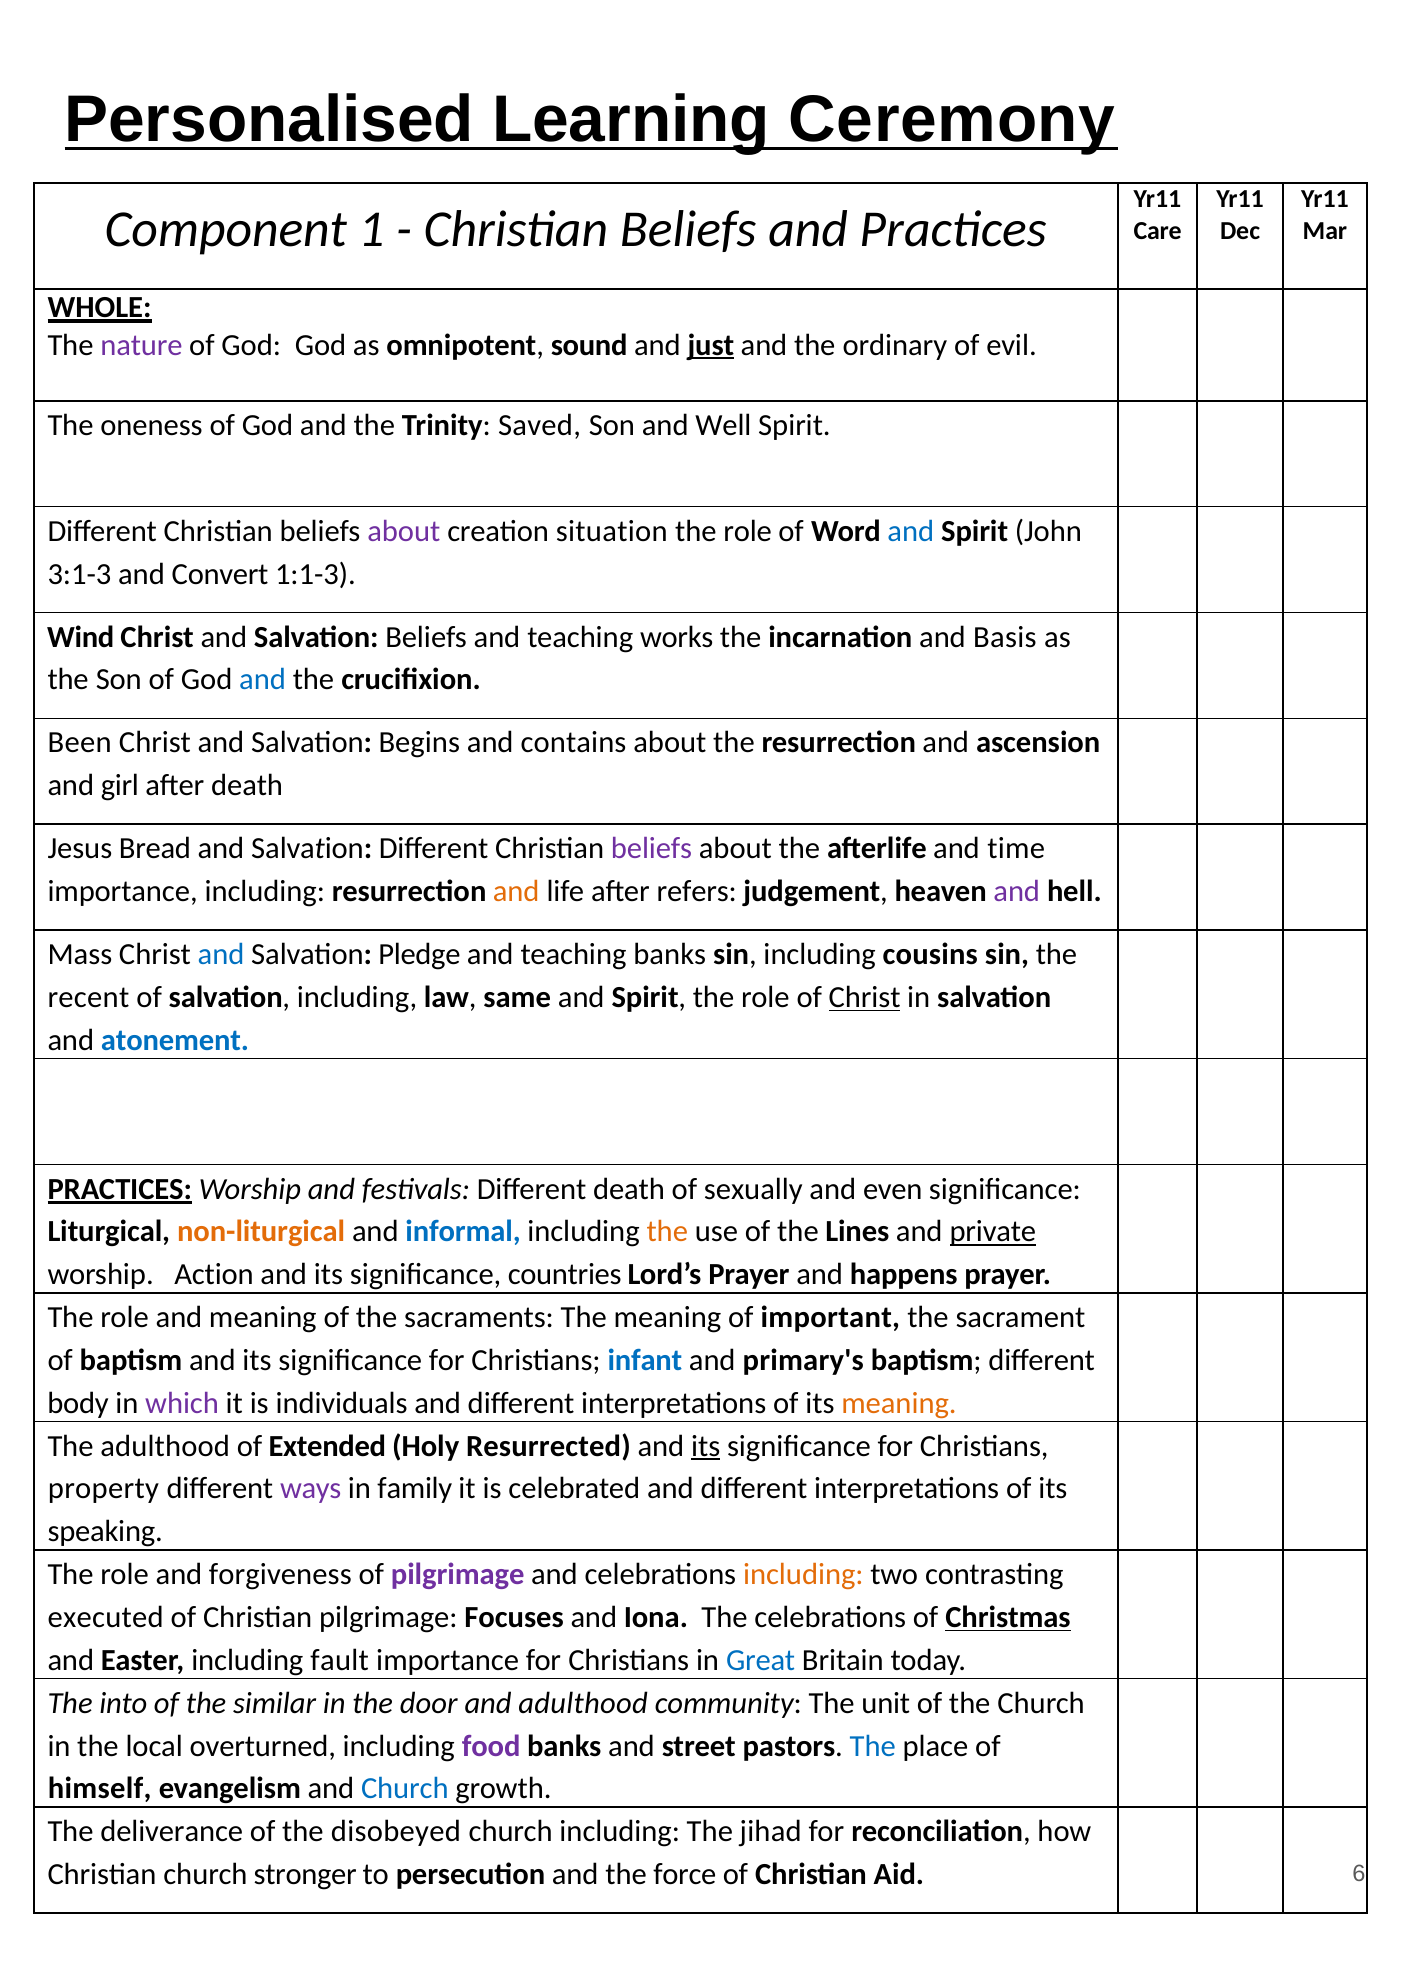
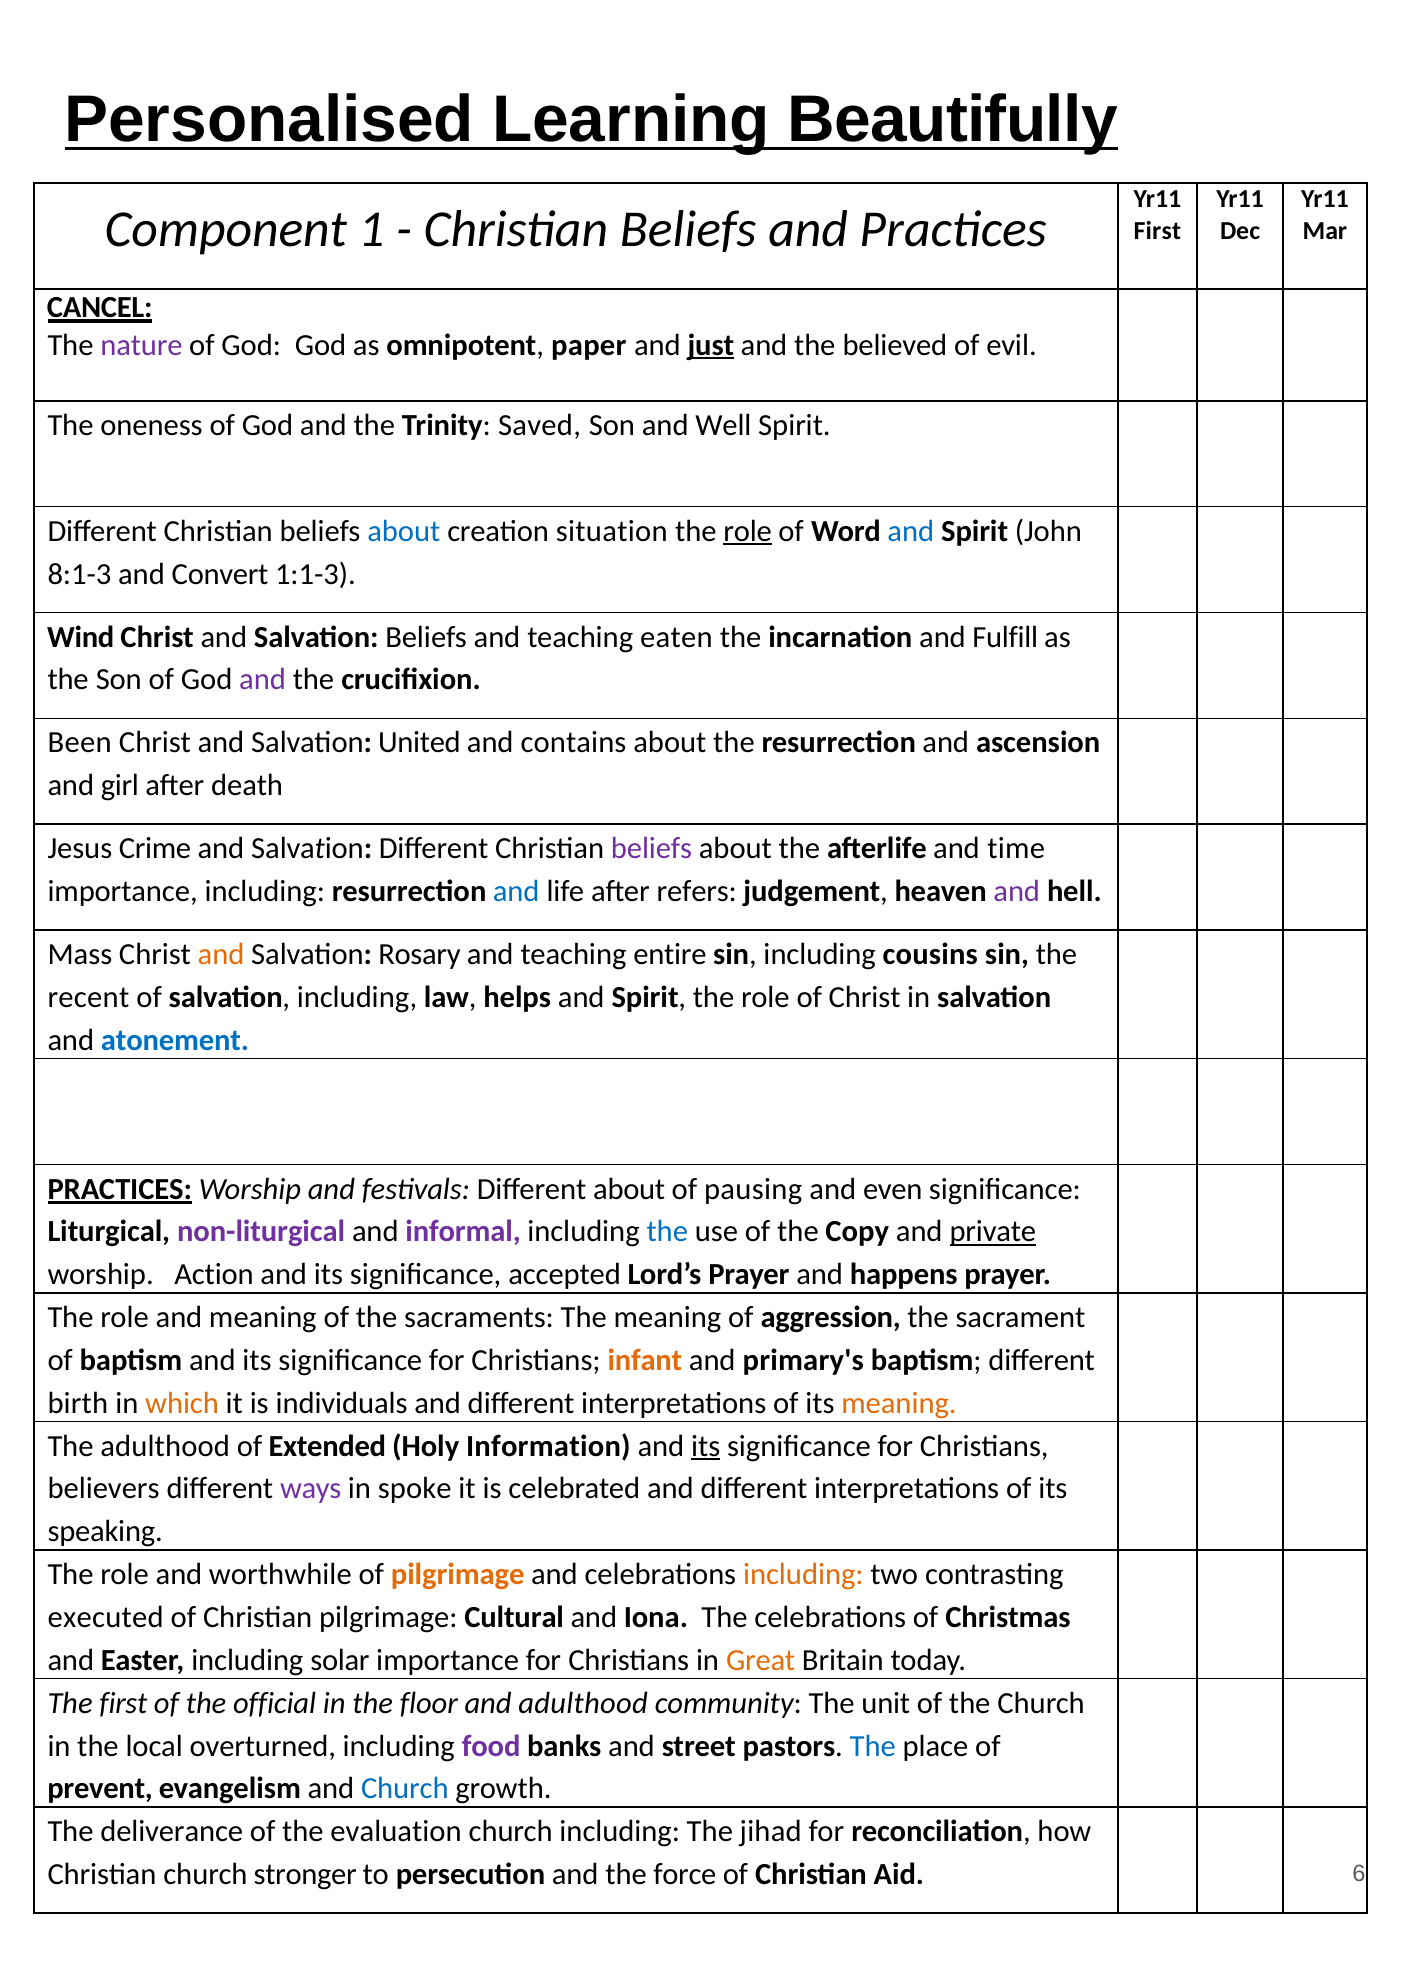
Ceremony: Ceremony -> Beautifully (953, 120)
Care: Care -> First (1157, 231)
WHOLE: WHOLE -> CANCEL (100, 308)
sound: sound -> paper (589, 345)
ordinary: ordinary -> believed (895, 345)
about colour: purple -> blue (404, 531)
role underline: none -> present (748, 531)
3:1-3: 3:1-3 -> 8:1-3 (79, 574)
works: works -> eaten (676, 637)
Basis: Basis -> Fulfill (1005, 637)
and colour: blue -> purple (263, 680)
Begins: Begins -> United (419, 743)
Bread: Bread -> Crime (155, 849)
and colour: orange -> blue (516, 892)
and colour: blue -> orange (221, 955)
Pledge: Pledge -> Rosary (419, 955)
teaching banks: banks -> entire (670, 955)
same: same -> helps (517, 998)
Christ underline: present -> none (865, 998)
Different death: death -> about (629, 1189)
sexually: sexually -> pausing (753, 1189)
non-liturgical colour: orange -> purple (261, 1232)
informal colour: blue -> purple (463, 1232)
the colour: orange -> blue (667, 1232)
Lines: Lines -> Copy (857, 1232)
countries: countries -> accepted (565, 1275)
important: important -> aggression (831, 1318)
infant colour: blue -> orange (645, 1361)
body: body -> birth (78, 1403)
which colour: purple -> orange (182, 1403)
Resurrected: Resurrected -> Information (548, 1446)
property: property -> believers (104, 1489)
family: family -> spoke (415, 1489)
forgiveness: forgiveness -> worthwhile (280, 1575)
pilgrimage colour: purple -> orange (458, 1575)
Focuses: Focuses -> Cultural (514, 1618)
Christmas underline: present -> none (1008, 1618)
fault: fault -> solar (340, 1661)
Great colour: blue -> orange (761, 1661)
The into: into -> first (123, 1703)
similar: similar -> official (275, 1703)
door: door -> floor (429, 1703)
himself: himself -> prevent (100, 1789)
disobeyed: disobeyed -> evaluation (396, 1832)
